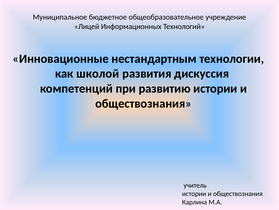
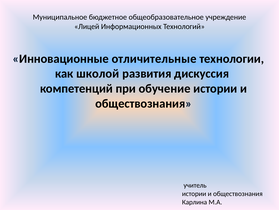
нестандартным: нестандартным -> отличительные (154, 59)
развитию: развитию -> обучение (165, 88)
